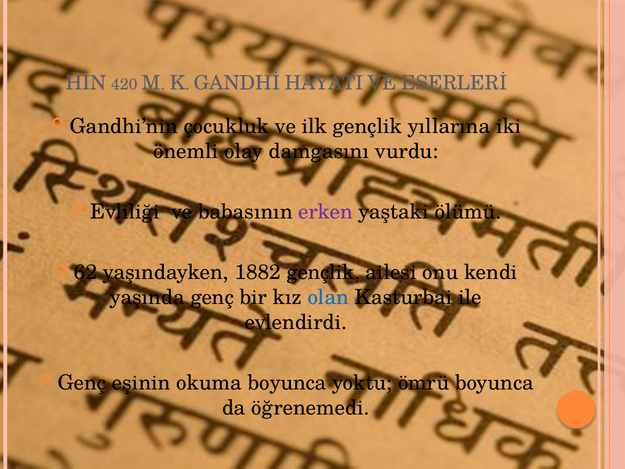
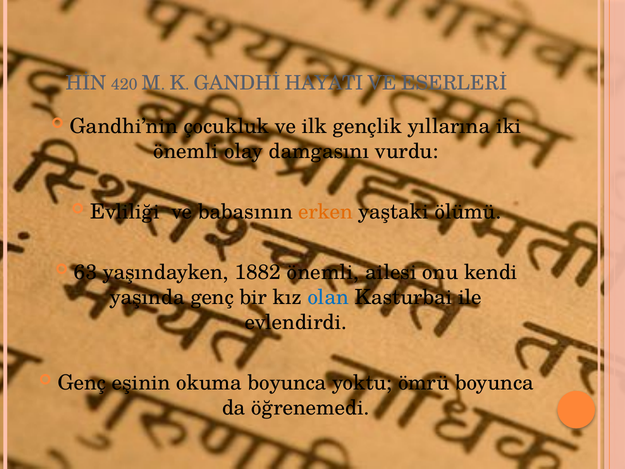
erken colour: purple -> orange (326, 212)
62: 62 -> 63 (86, 272)
1882 gençlik: gençlik -> önemli (323, 272)
